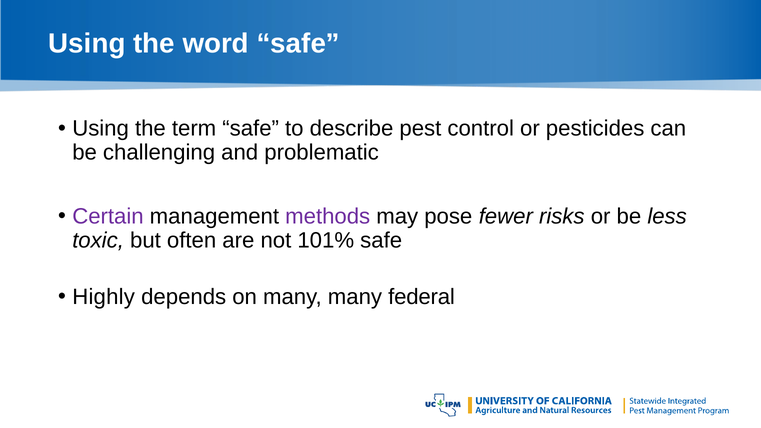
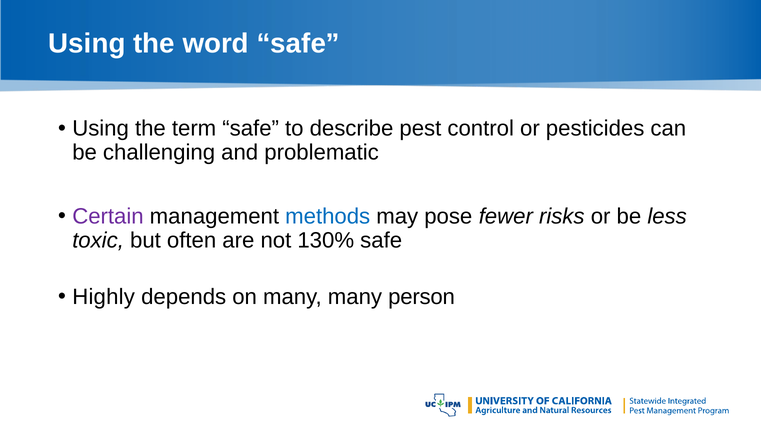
methods colour: purple -> blue (328, 216)
101%: 101% -> 130% (326, 240)
federal: federal -> person (422, 297)
